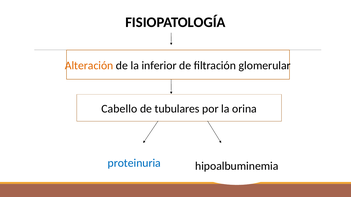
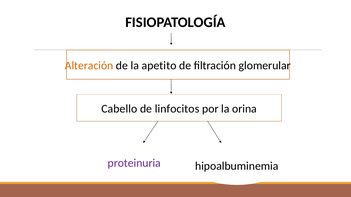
inferior: inferior -> apetito (159, 66)
tubulares: tubulares -> linfocitos (177, 109)
proteinuria colour: blue -> purple (134, 163)
